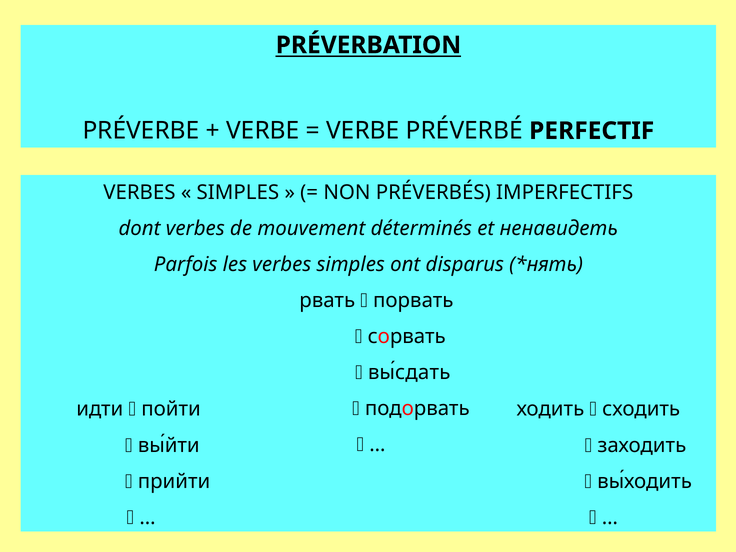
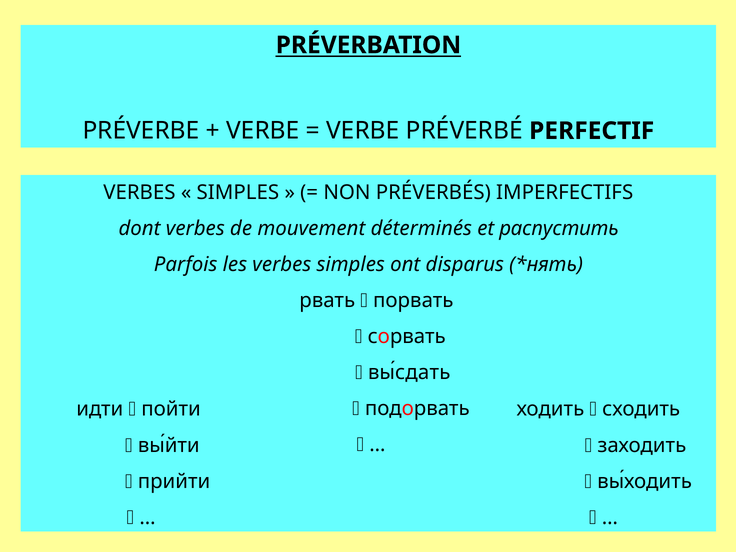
ненавидеть: ненавидеть -> распустить (559, 228)
